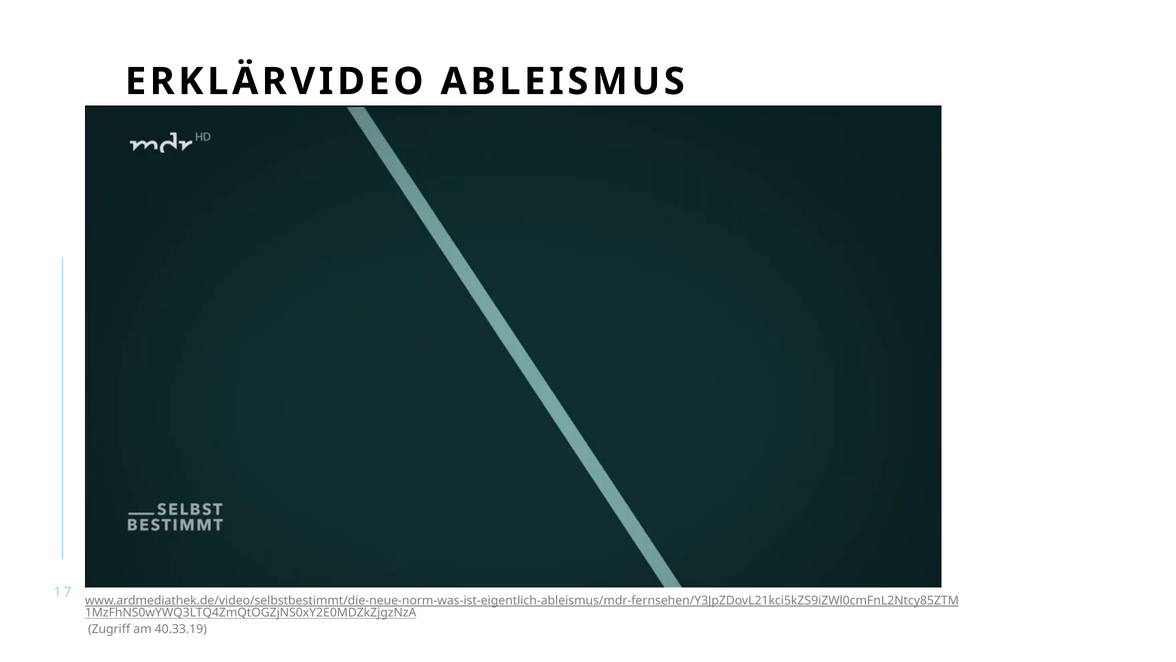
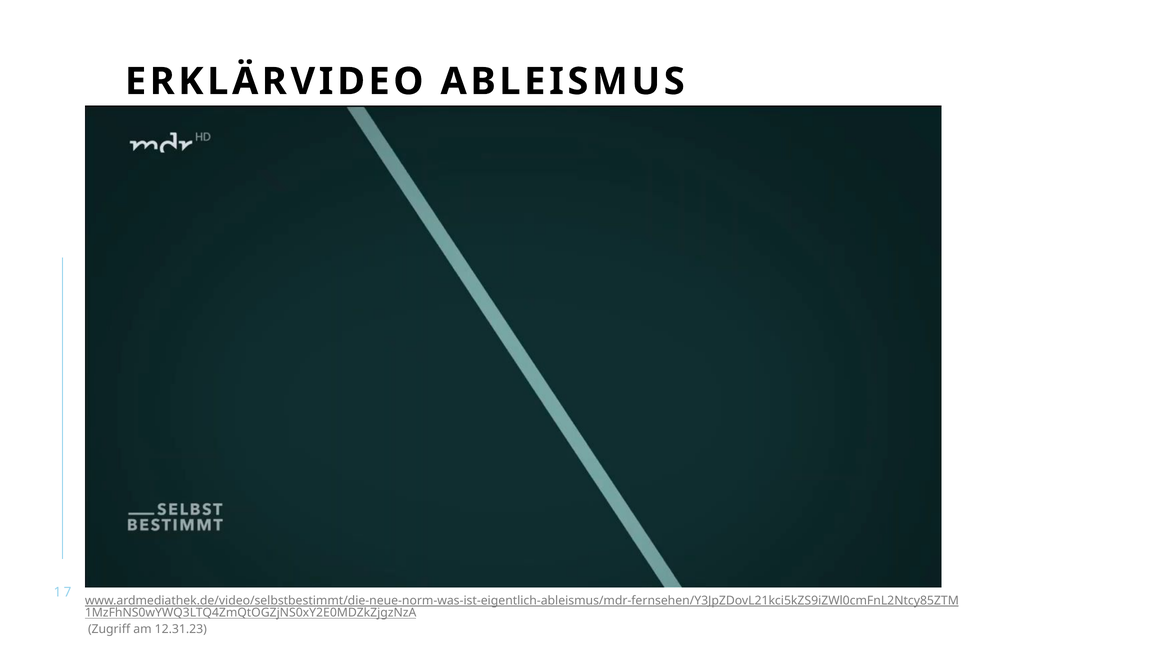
40.33.19: 40.33.19 -> 12.31.23 (181, 629)
